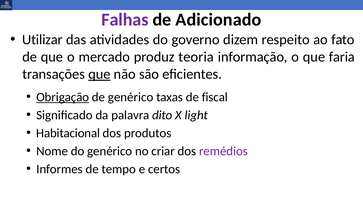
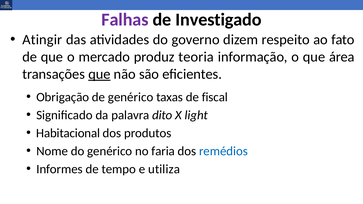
Adicionado: Adicionado -> Investigado (219, 20)
Utilizar: Utilizar -> Atingir (42, 40)
faria: faria -> área (342, 57)
Obrigação underline: present -> none (63, 97)
criar: criar -> faria (163, 151)
remédios colour: purple -> blue (223, 151)
certos: certos -> utiliza (164, 169)
